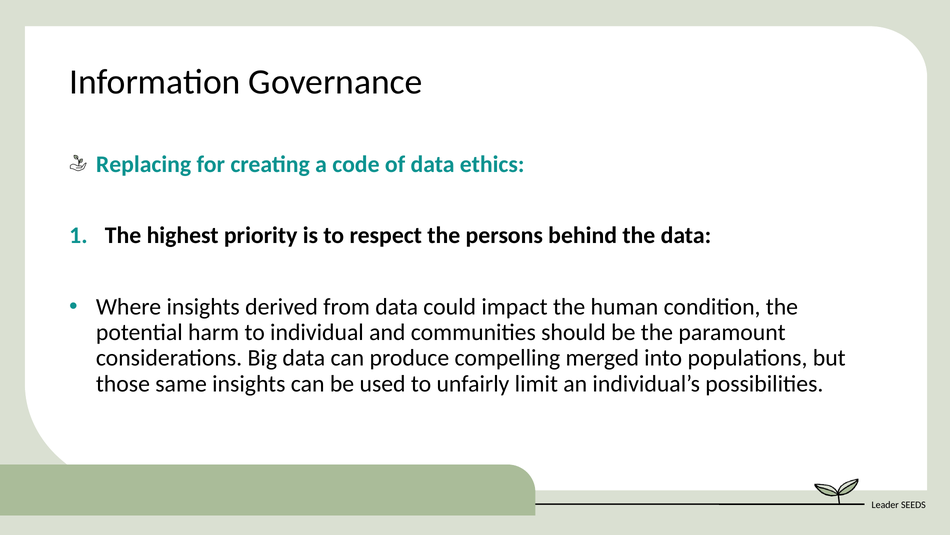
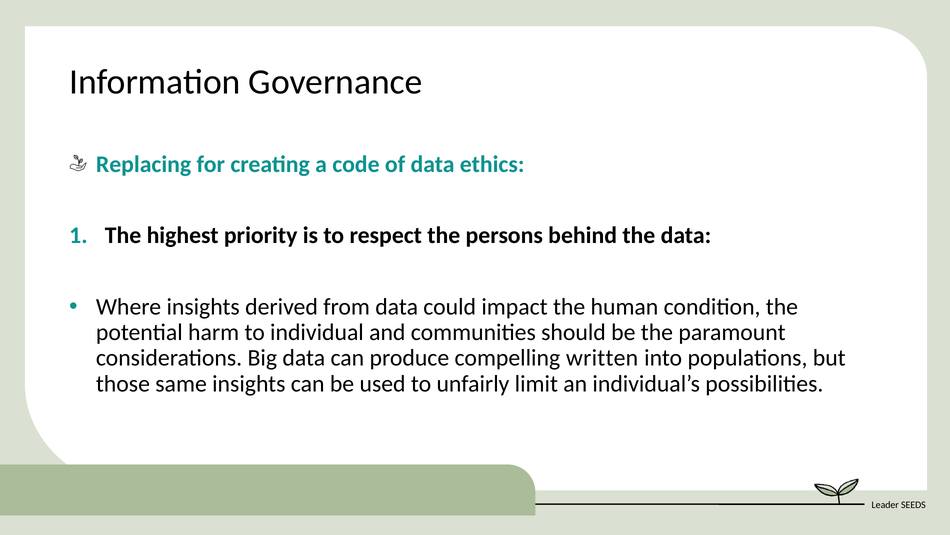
merged: merged -> written (602, 358)
